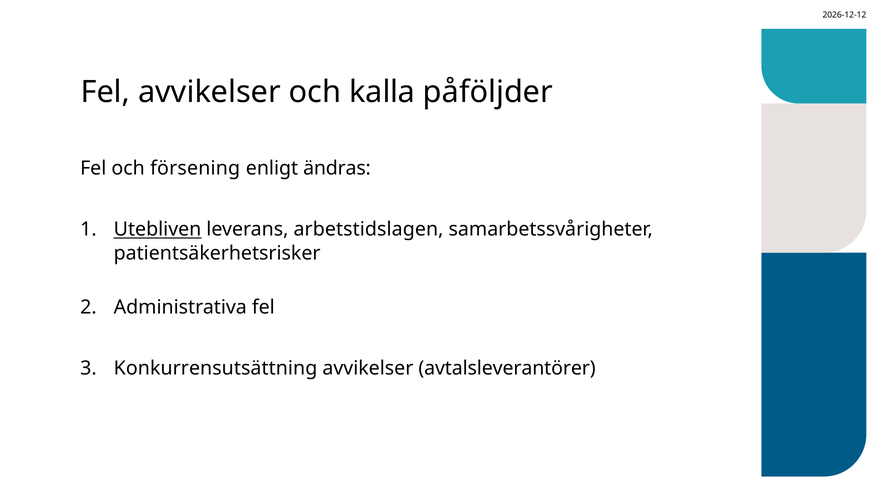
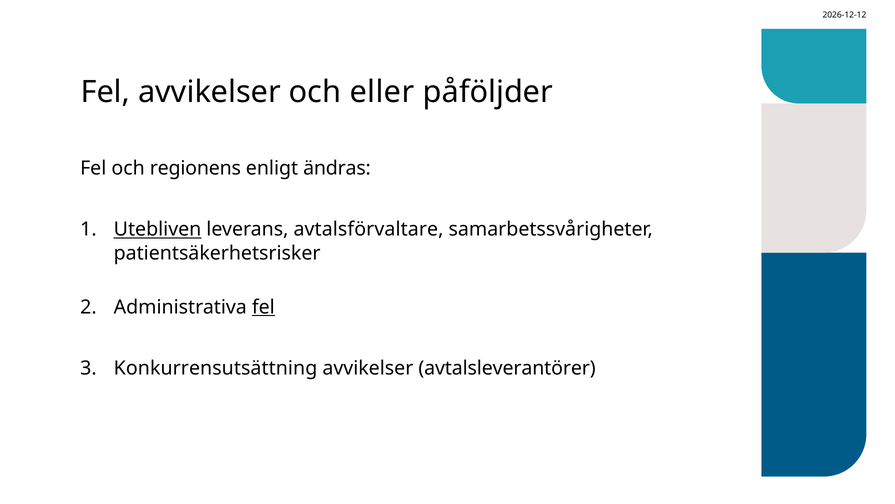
kalla: kalla -> eller (382, 92)
försening: försening -> regionens (195, 168)
arbetstidslagen: arbetstidslagen -> avtalsförvaltare (368, 229)
fel underline: none -> present (263, 307)
